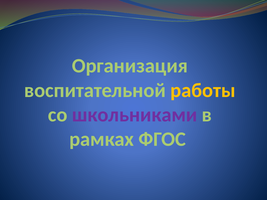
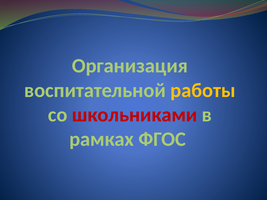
школьниками colour: purple -> red (135, 115)
